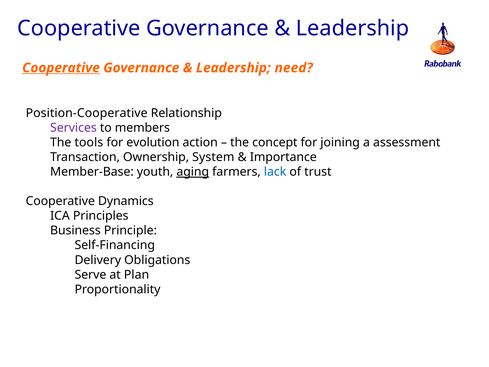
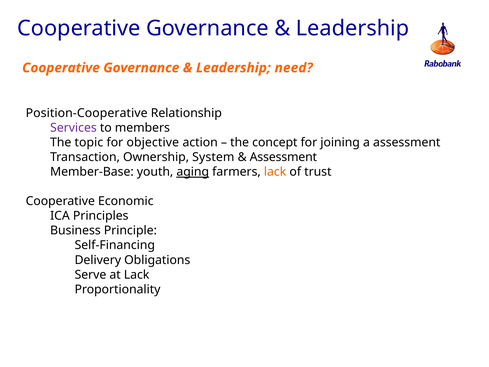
Cooperative underline: present -> none (61, 68)
tools: tools -> topic (89, 142)
evolution: evolution -> objective (153, 142)
Importance: Importance -> Assessment (283, 157)
lack colour: blue -> orange (275, 172)
Dynamics: Dynamics -> Economic (126, 201)
at Plan: Plan -> Lack (137, 274)
